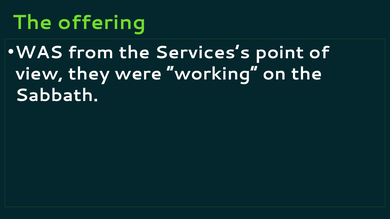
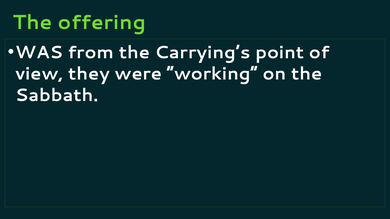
Services’s: Services’s -> Carrying’s (203, 52)
